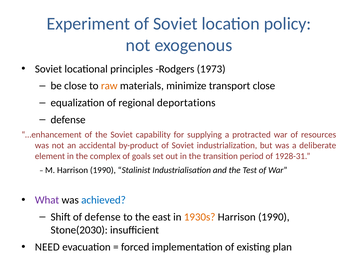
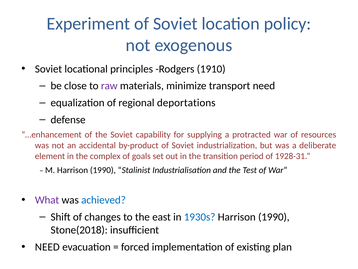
1973: 1973 -> 1910 (211, 69)
raw colour: orange -> purple (109, 86)
transport close: close -> need (264, 86)
of defense: defense -> changes (103, 217)
1930s colour: orange -> blue (200, 217)
Stone(2030: Stone(2030 -> Stone(2018 (79, 230)
